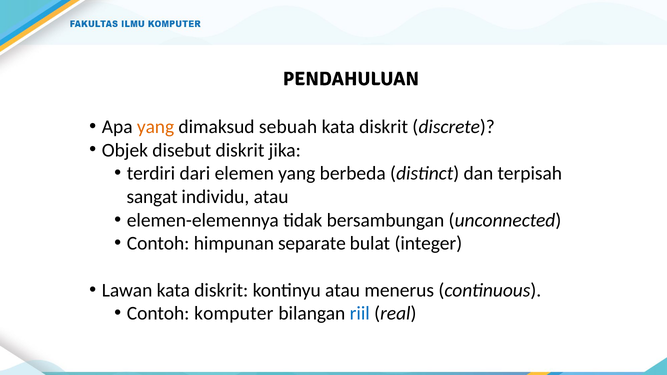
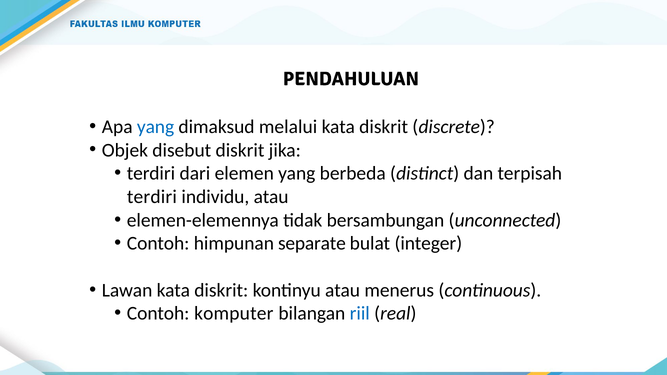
yang colour: orange -> blue (156, 127)
sebuah: sebuah -> melalui (288, 127)
sangat: sangat -> terdiri (152, 197)
